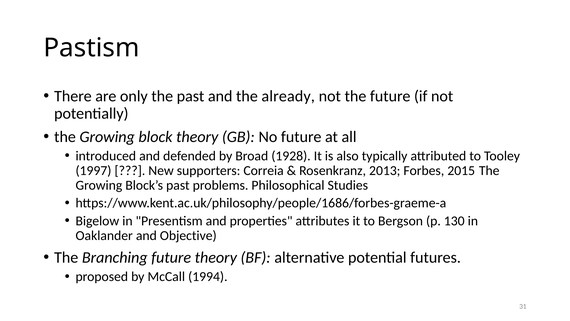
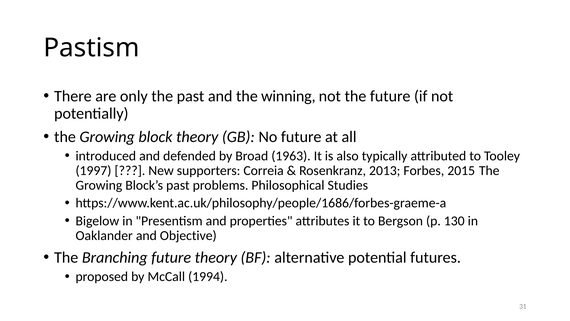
already: already -> winning (288, 96)
1928: 1928 -> 1963 (291, 156)
